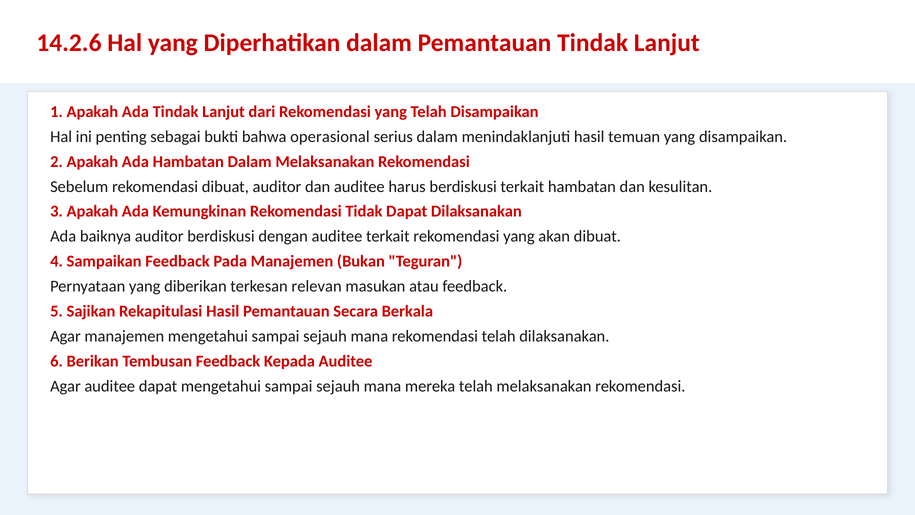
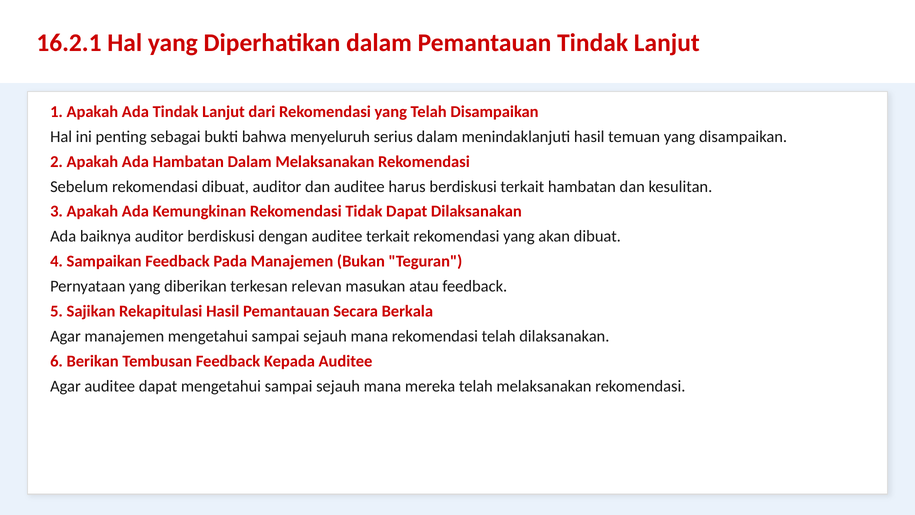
14.2.6: 14.2.6 -> 16.2.1 (69, 43)
operasional: operasional -> menyeluruh (330, 137)
